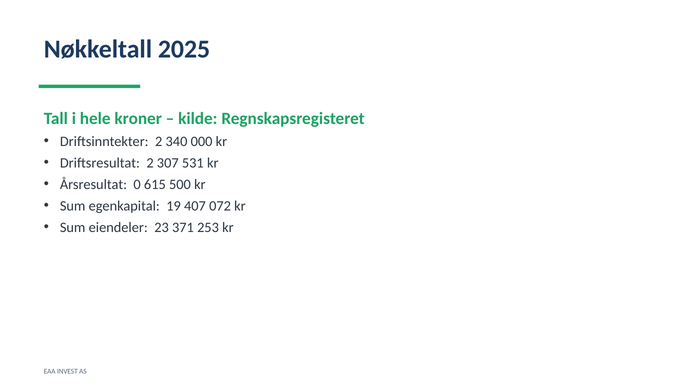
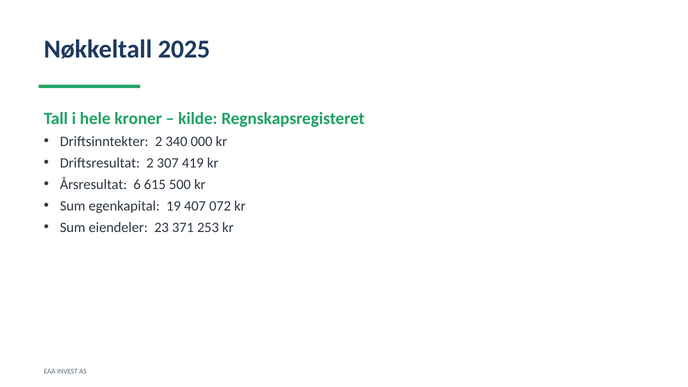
531: 531 -> 419 (193, 163)
0: 0 -> 6 (137, 184)
